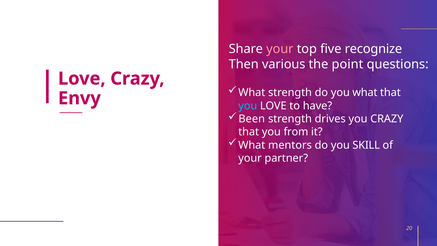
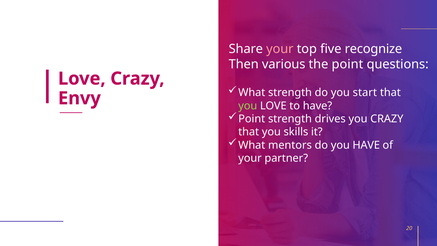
you what: what -> start (365, 93)
you colour: light blue -> light green (248, 106)
Been: Been -> Point (252, 119)
from: from -> skills (296, 132)
you SKILL: SKILL -> HAVE (366, 145)
